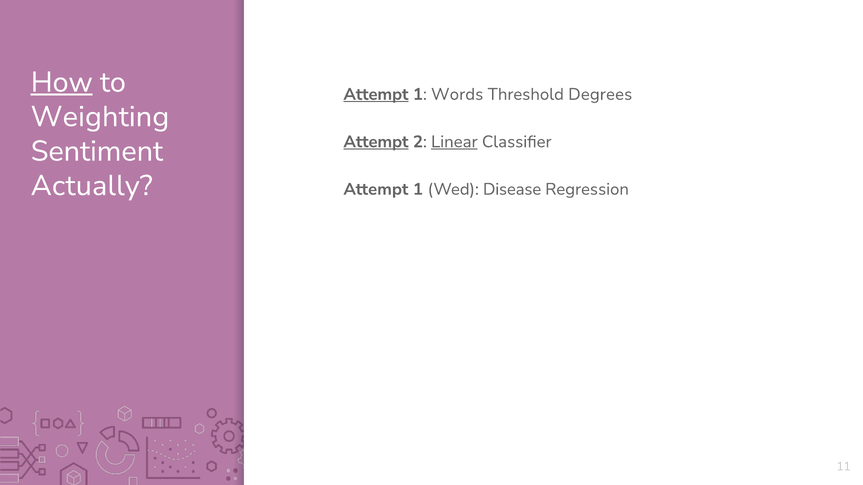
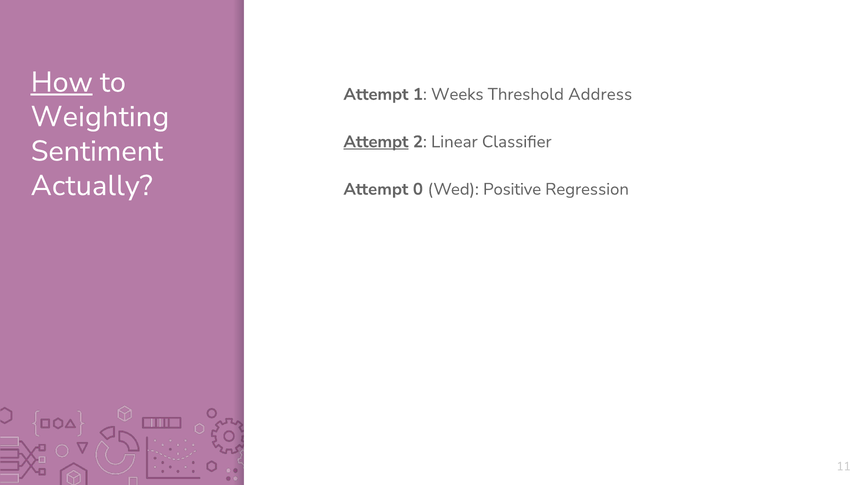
Attempt underline: present -> none (376, 94)
Words: Words -> Weeks (457, 94)
Degrees: Degrees -> Address (600, 94)
Linear underline: present -> none (454, 142)
1: 1 -> 0 (418, 189)
Disease: Disease -> Positive (512, 189)
